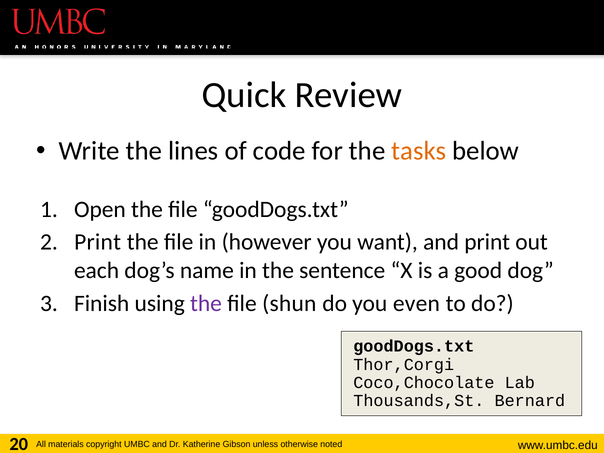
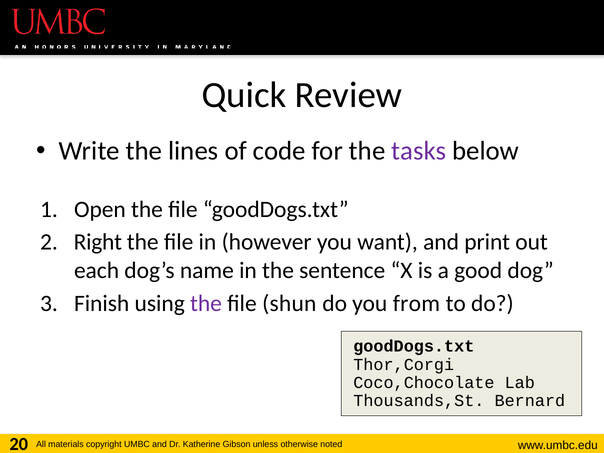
tasks colour: orange -> purple (419, 151)
Print: Print -> Right (98, 242)
even: even -> from (416, 303)
